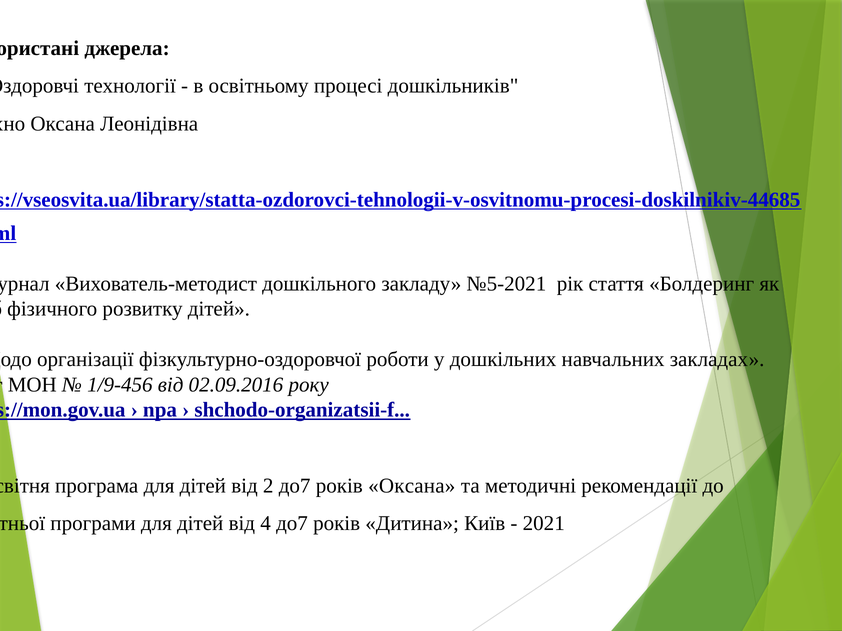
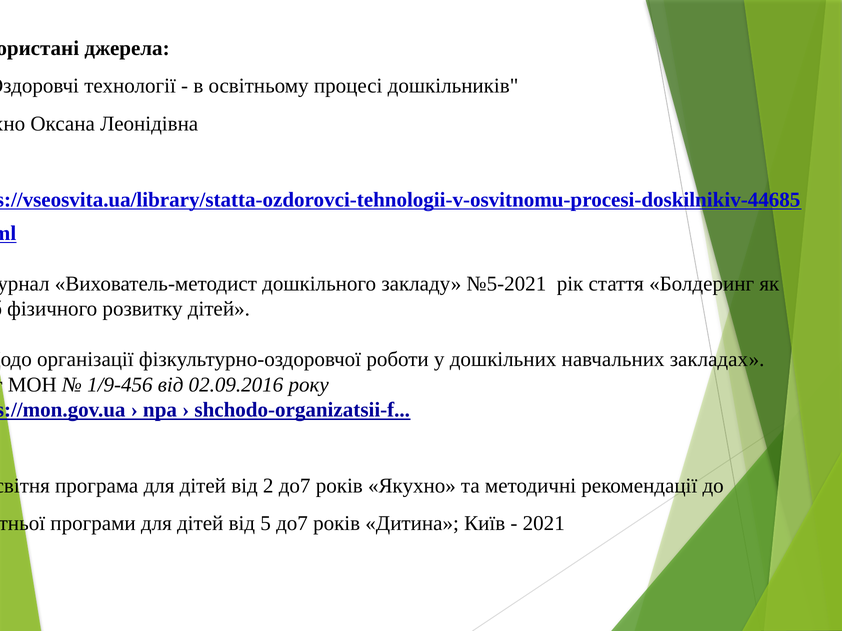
років Оксана: Оксана -> Якухно (412, 486)
від 4: 4 -> 5 (266, 524)
